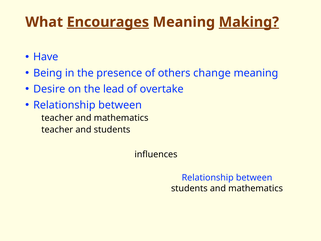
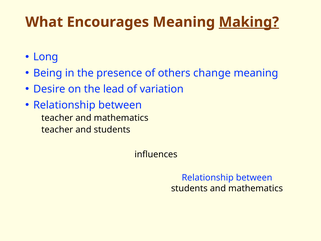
Encourages underline: present -> none (108, 22)
Have: Have -> Long (46, 57)
overtake: overtake -> variation (162, 89)
